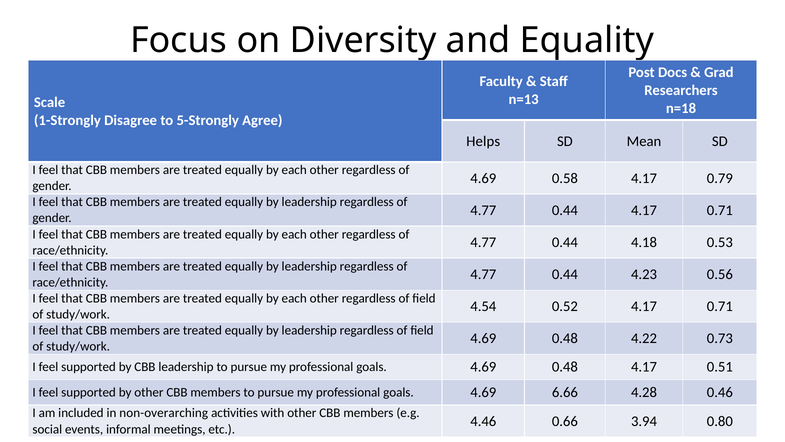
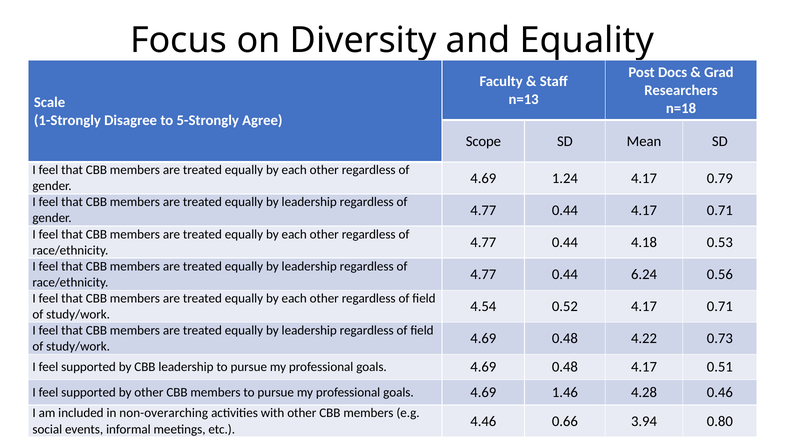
Helps: Helps -> Scope (483, 141)
0.58: 0.58 -> 1.24 (565, 178)
4.23: 4.23 -> 6.24 (644, 274)
6.66: 6.66 -> 1.46 (565, 392)
